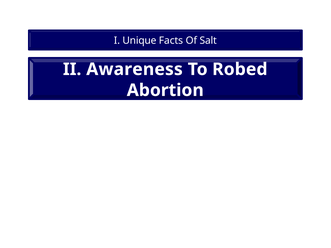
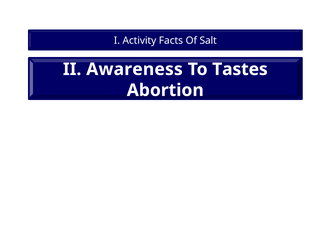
Unique: Unique -> Activity (139, 41)
Robed: Robed -> Tastes (240, 69)
